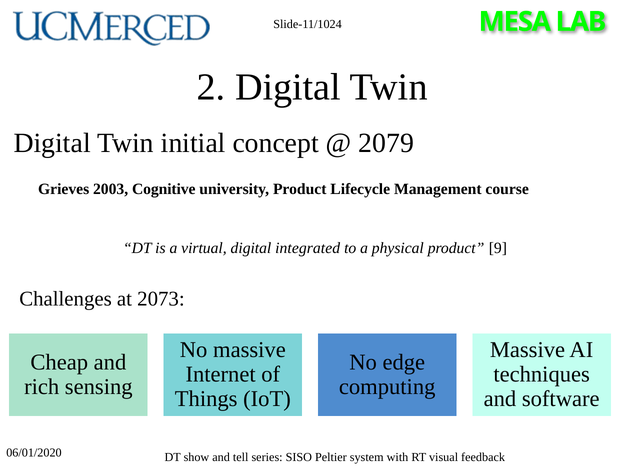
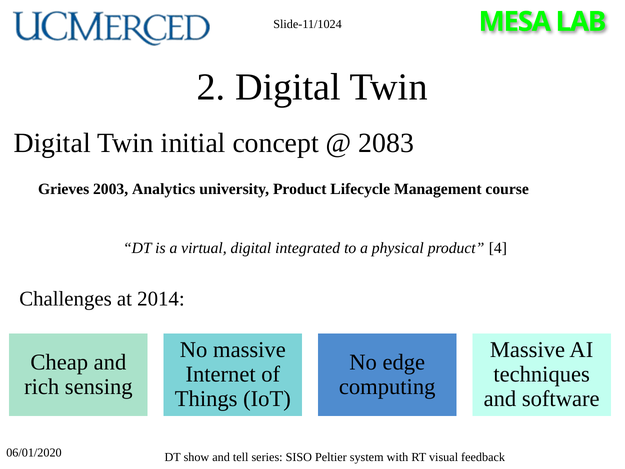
2079: 2079 -> 2083 (386, 143)
Cognitive: Cognitive -> Analytics (164, 189)
9: 9 -> 4 (498, 248)
2073: 2073 -> 2014 (161, 299)
